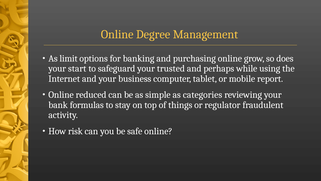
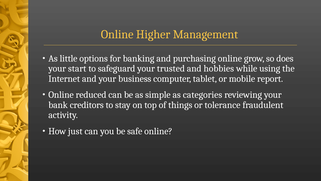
Degree: Degree -> Higher (153, 34)
limit: limit -> little (69, 58)
perhaps: perhaps -> hobbies (219, 68)
formulas: formulas -> creditors (87, 105)
regulator: regulator -> tolerance (222, 105)
risk: risk -> just (75, 131)
